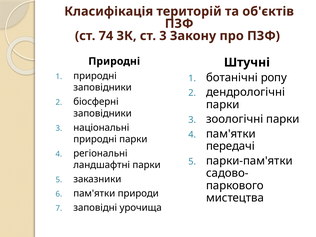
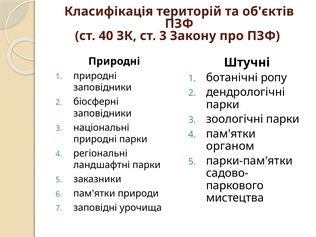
74: 74 -> 40 (106, 36)
передачі: передачі -> органом (230, 146)
